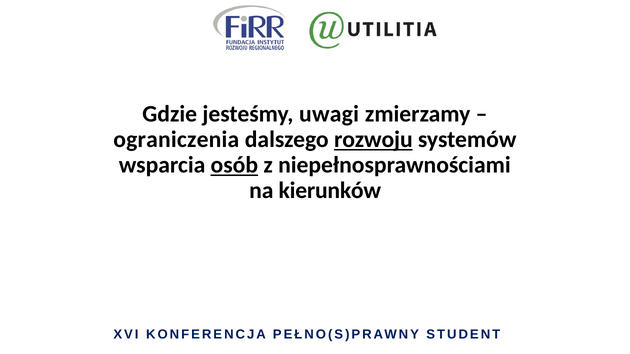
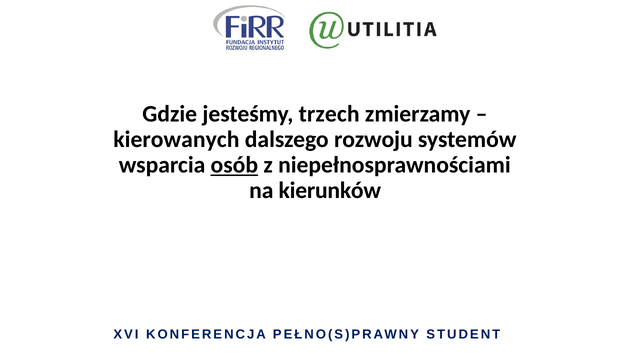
uwagi: uwagi -> trzech (329, 114)
ograniczenia: ograniczenia -> kierowanych (176, 140)
rozwoju underline: present -> none (373, 140)
